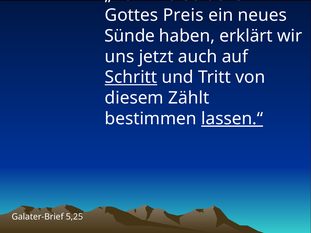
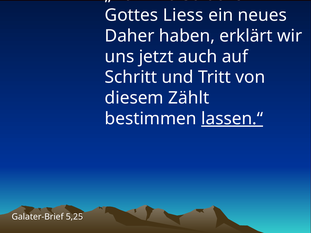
Preis: Preis -> Liess (183, 15)
Sünde: Sünde -> Daher (130, 36)
Schritt underline: present -> none (131, 77)
